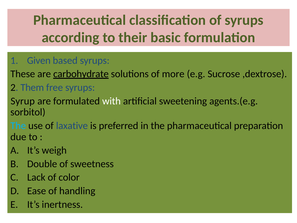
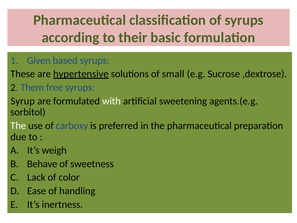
carbohydrate: carbohydrate -> hypertensive (81, 74)
more: more -> small (173, 74)
The colour: light blue -> white (18, 126)
laxative: laxative -> carboxy (72, 126)
Double: Double -> Behave (42, 164)
